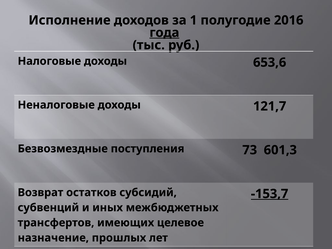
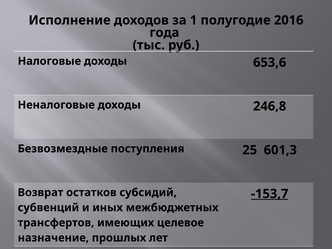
года underline: present -> none (164, 33)
121,7: 121,7 -> 246,8 (270, 106)
73: 73 -> 25 (250, 150)
